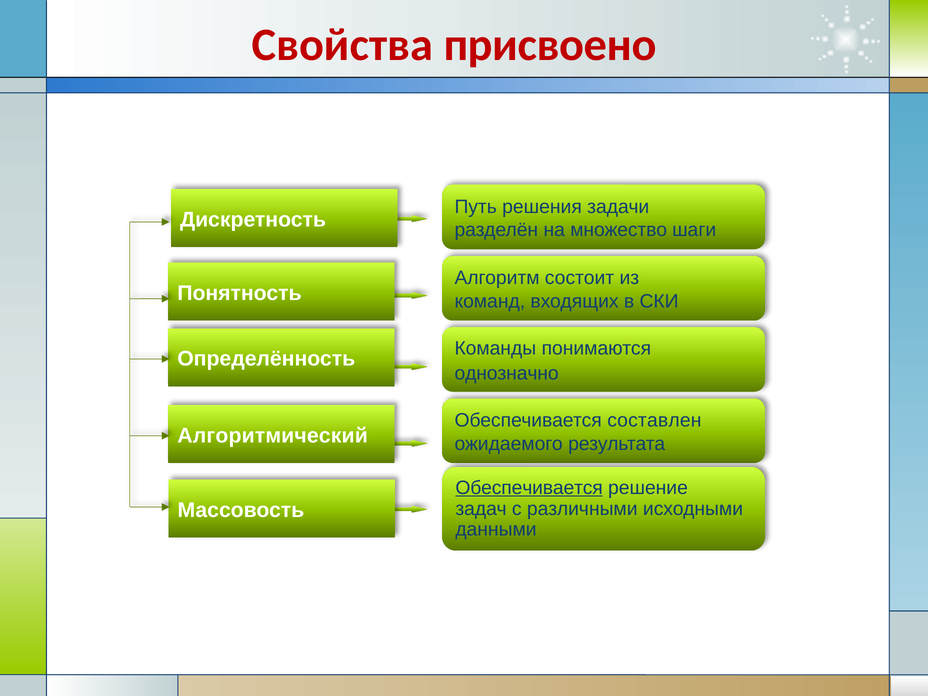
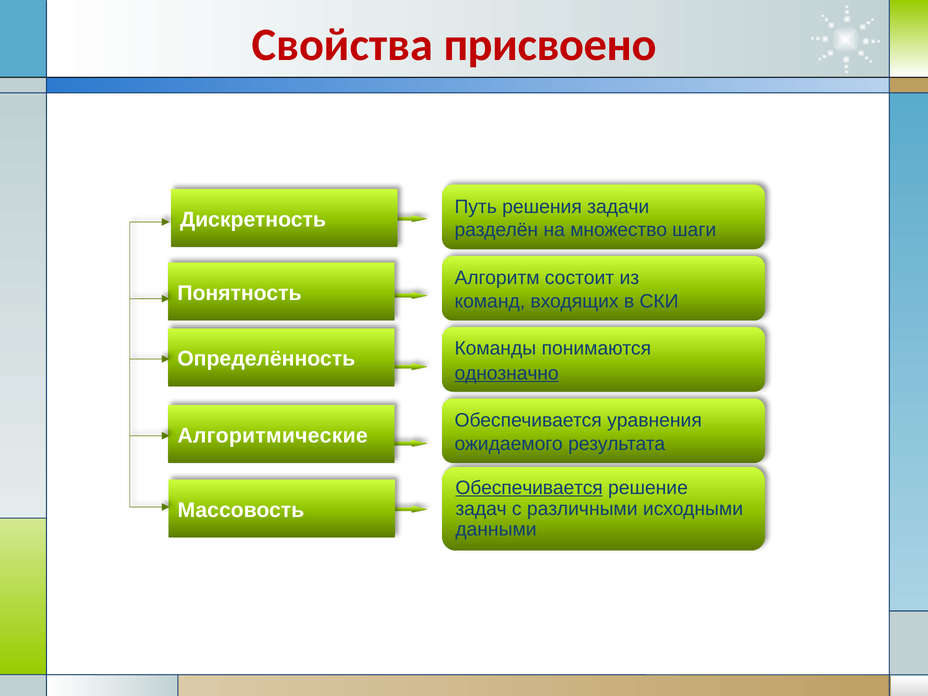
однозначно underline: none -> present (507, 373)
составлен: составлен -> уравнения (655, 421)
Алгоритмический: Алгоритмический -> Алгоритмические (273, 435)
